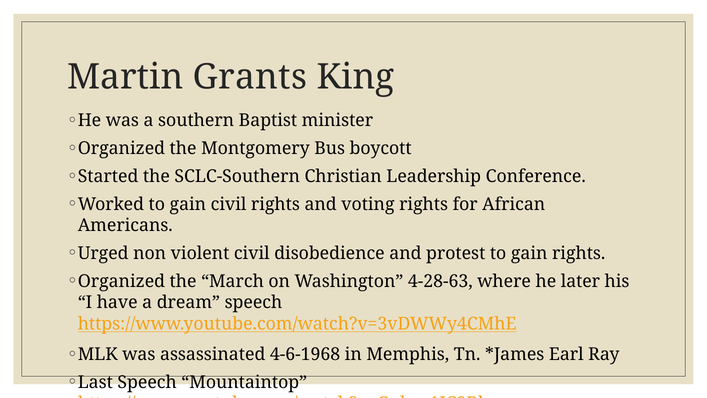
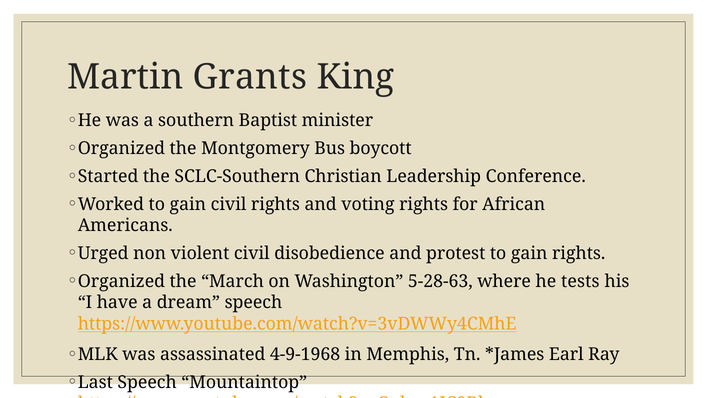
4-28-63: 4-28-63 -> 5-28-63 (440, 281)
later: later -> tests (580, 281)
4-6-1968: 4-6-1968 -> 4-9-1968 (305, 354)
